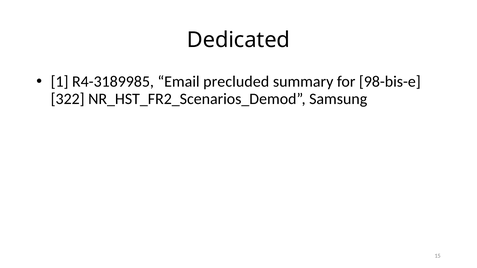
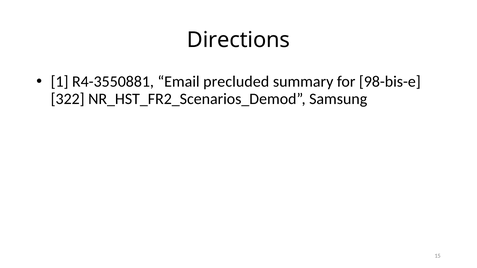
Dedicated: Dedicated -> Directions (239, 40)
R4-3189985: R4-3189985 -> R4-3550881 (113, 82)
